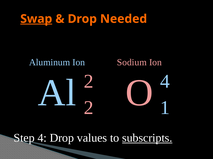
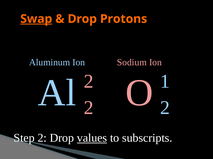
Needed: Needed -> Protons (124, 19)
O 4: 4 -> 1 (165, 82)
1: 1 -> 2 (165, 108)
Step 4: 4 -> 2 (42, 139)
values underline: none -> present (92, 139)
subscripts underline: present -> none (147, 139)
